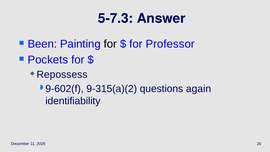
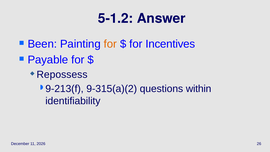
5‑7.3: 5‑7.3 -> 5‑1.2 (116, 18)
for colour: black -> orange (110, 44)
Professor: Professor -> Incentives (170, 44)
Pockets: Pockets -> Payable (48, 60)
9-602(f: 9-602(f -> 9-213(f (64, 89)
again: again -> within (199, 89)
